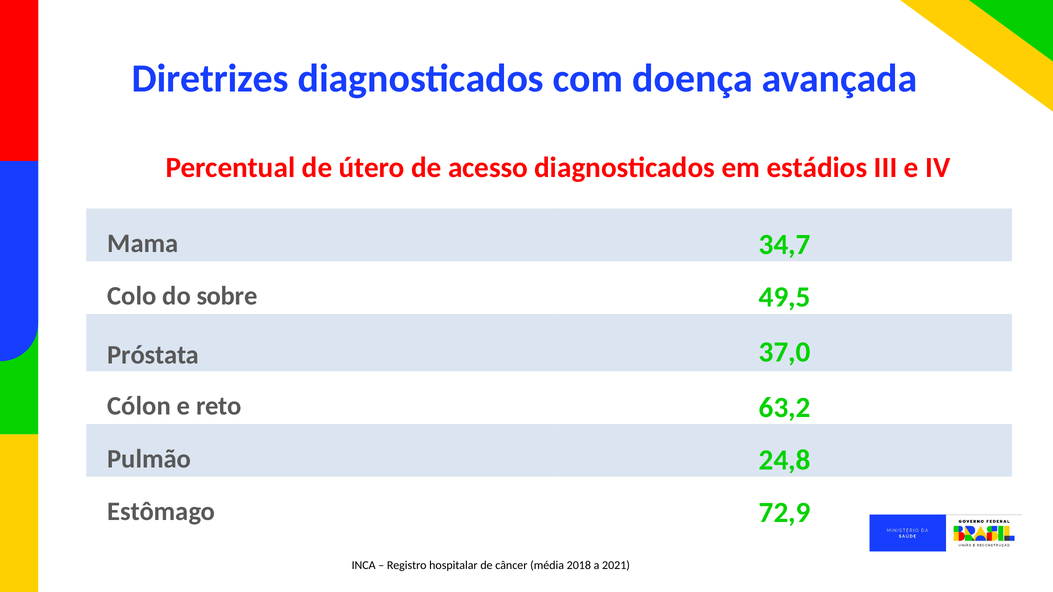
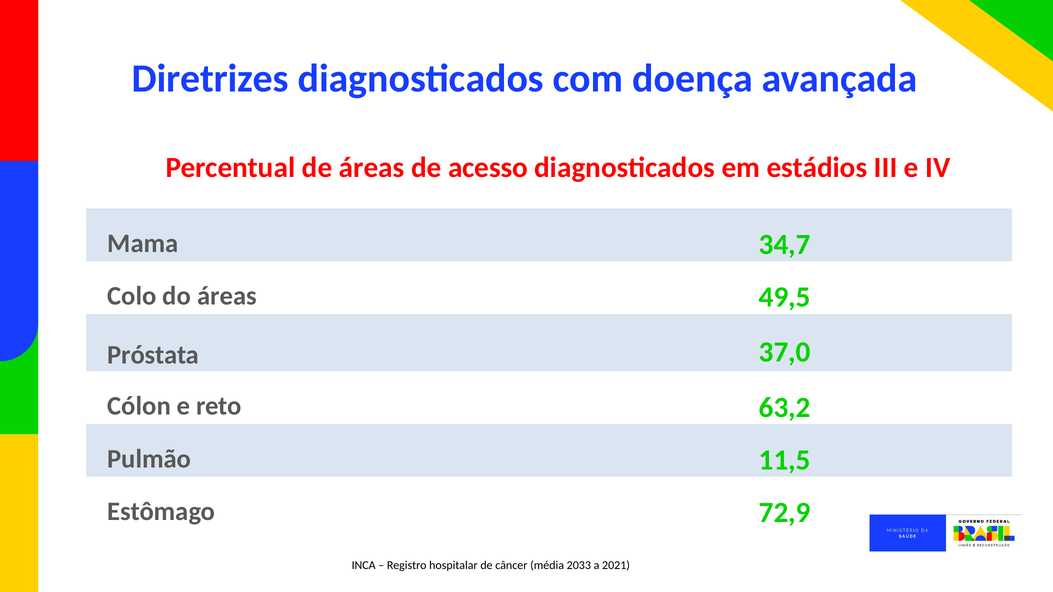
de útero: útero -> áreas (372, 168)
do sobre: sobre -> áreas (227, 296)
24,8: 24,8 -> 11,5 (785, 460)
2018: 2018 -> 2033 (579, 566)
